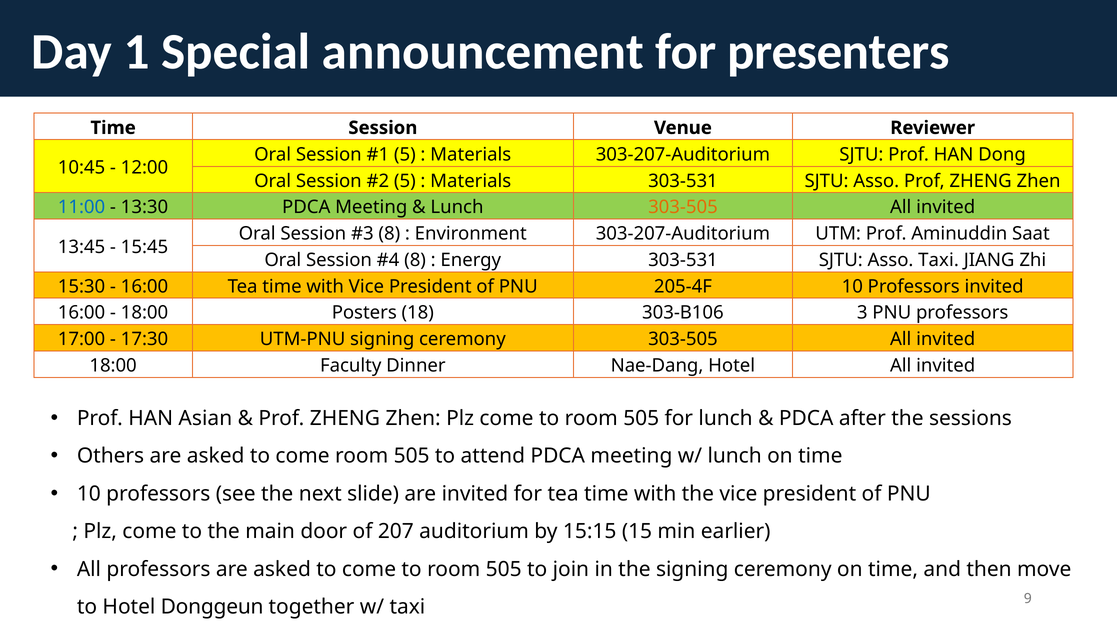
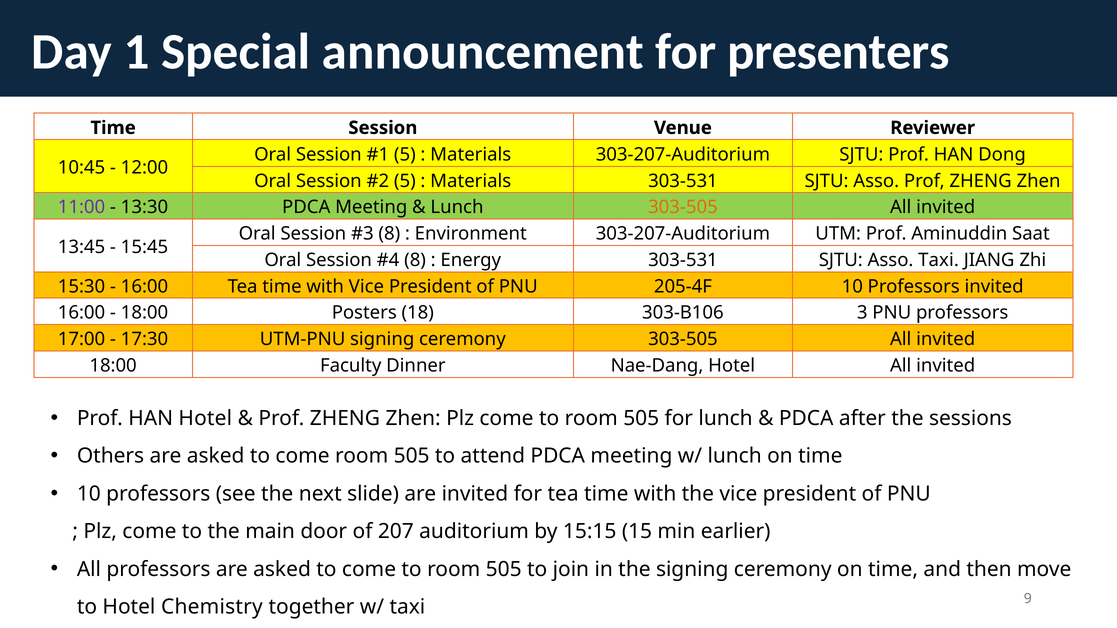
11:00 colour: blue -> purple (82, 207)
HAN Asian: Asian -> Hotel (205, 419)
Donggeun: Donggeun -> Chemistry (212, 607)
